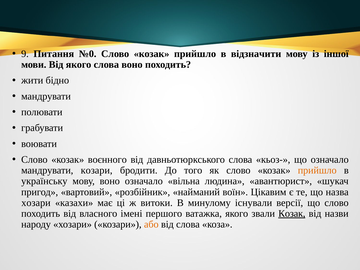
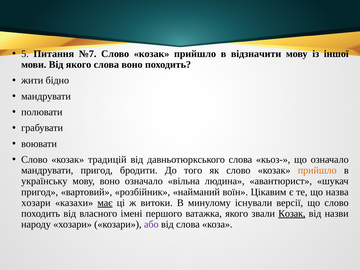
9: 9 -> 5 (25, 54)
№0: №0 -> №7 (88, 54)
воєнного: воєнного -> традицій (107, 160)
мандрувати козари: козари -> пригод (97, 170)
має underline: none -> present (105, 203)
або colour: orange -> purple (151, 224)
